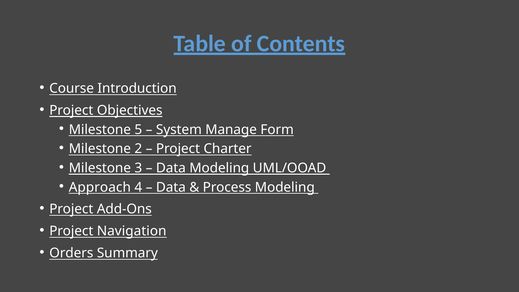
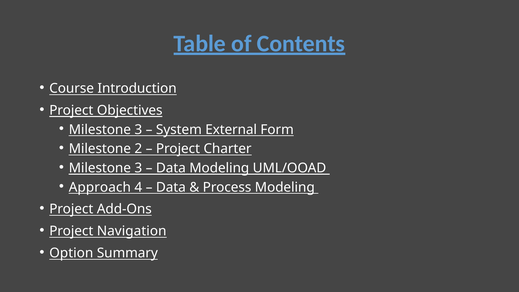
5: 5 -> 3 (138, 130)
Manage: Manage -> External (231, 130)
Orders: Orders -> Option (71, 253)
